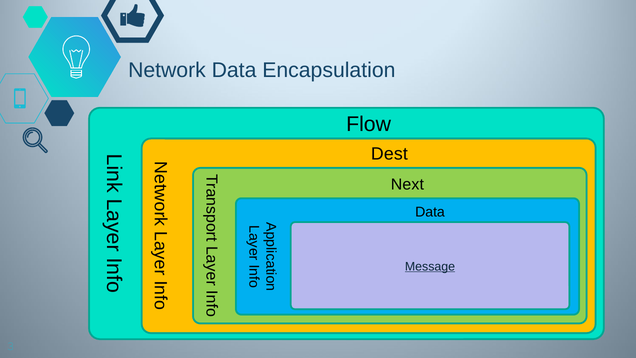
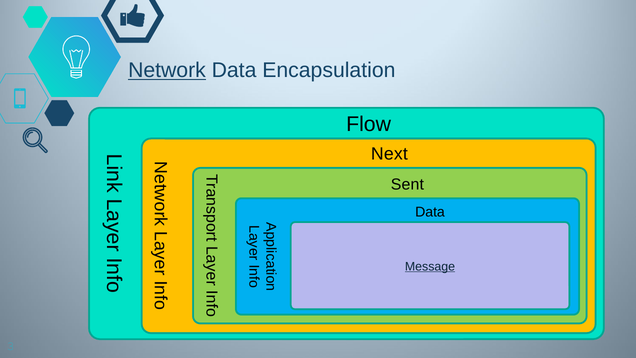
Network underline: none -> present (167, 70)
Dest: Dest -> Next (389, 154)
Next: Next -> Sent (407, 184)
